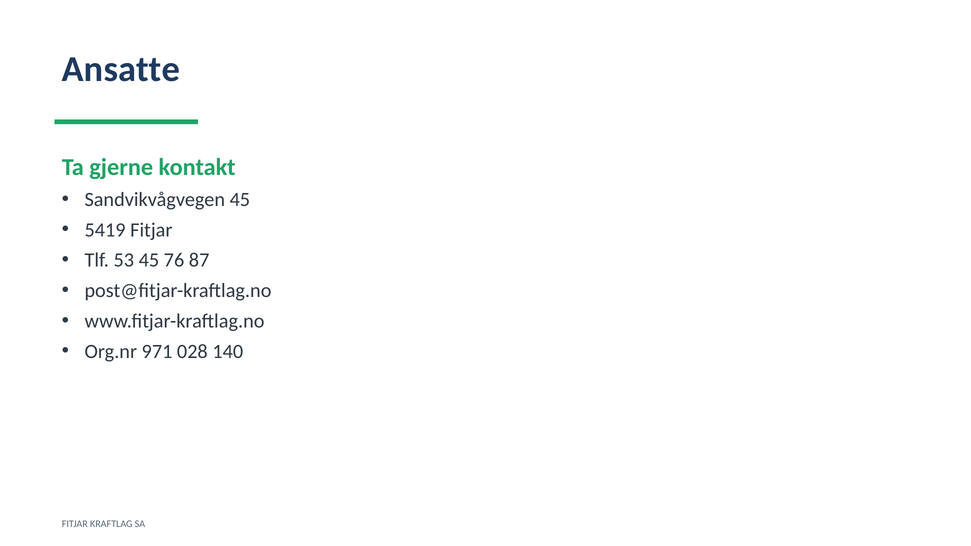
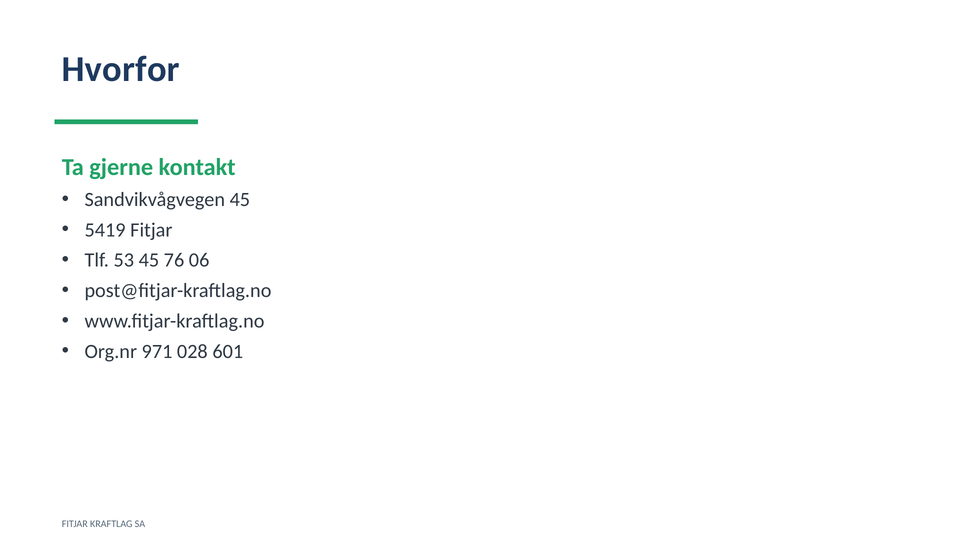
Ansatte: Ansatte -> Hvorfor (121, 69)
87: 87 -> 06 (199, 260)
140: 140 -> 601 (228, 351)
